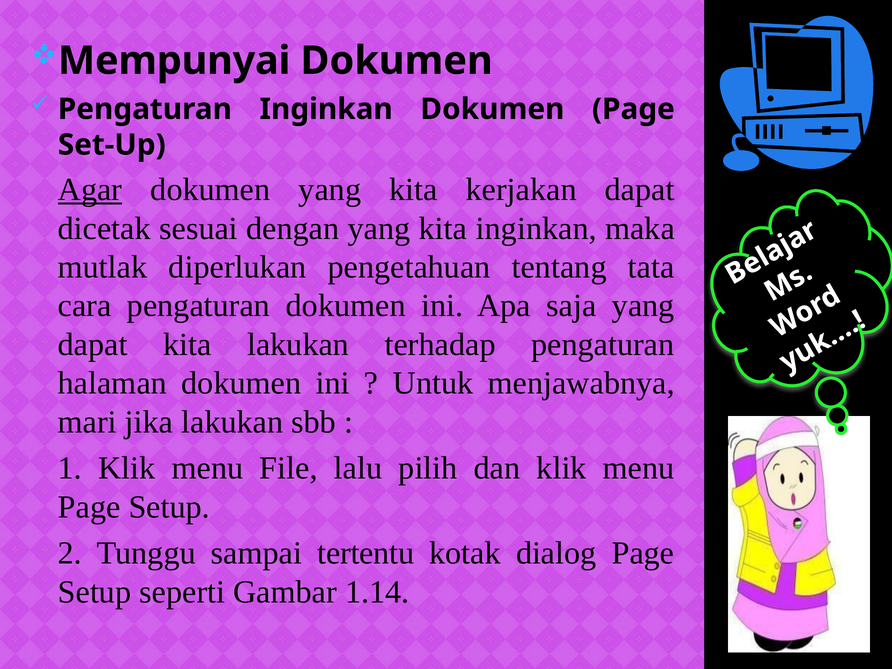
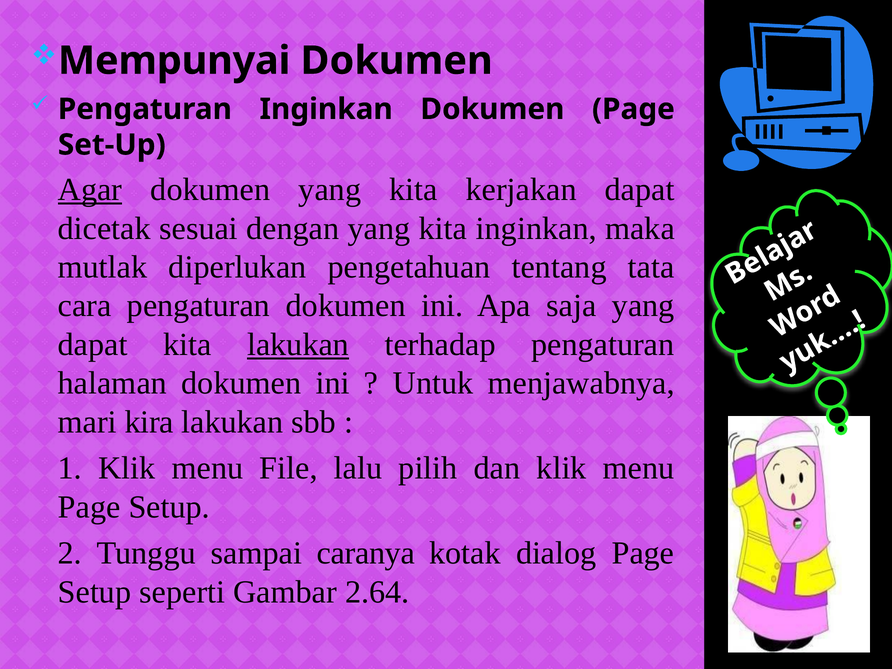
lakukan underline: none -> present (298, 345)
jika: jika -> kira (149, 422)
tertentu: tertentu -> caranya (366, 553)
1.14: 1.14 -> 2.64 (377, 592)
